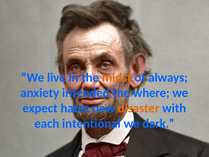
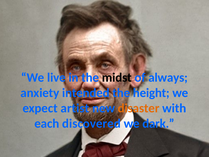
midst colour: orange -> black (117, 77)
where: where -> height (151, 93)
hates: hates -> artist (75, 108)
intentional: intentional -> discovered (91, 123)
